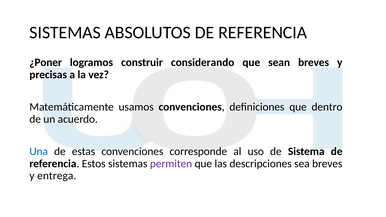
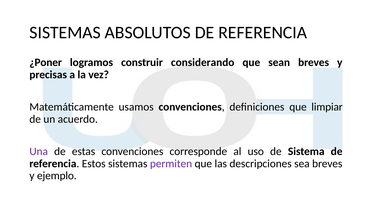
dentro: dentro -> limpiar (327, 107)
Una colour: blue -> purple (39, 151)
entrega: entrega -> ejemplo (57, 176)
